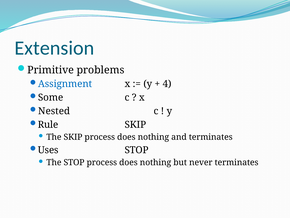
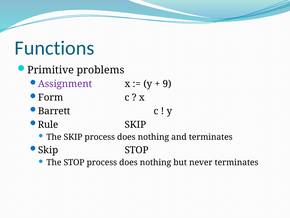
Extension: Extension -> Functions (54, 48)
Assignment colour: blue -> purple (65, 84)
4: 4 -> 9 (167, 84)
Some: Some -> Form (51, 97)
Nested: Nested -> Barrett (54, 111)
Uses: Uses -> Skip (48, 150)
